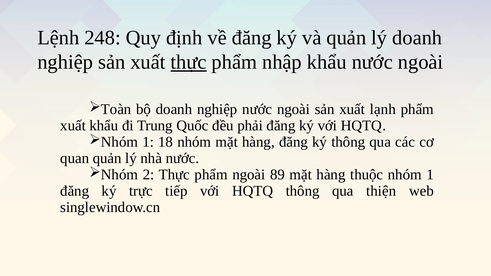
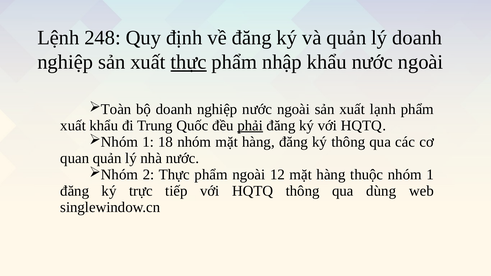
phải underline: none -> present (250, 126)
89: 89 -> 12 (278, 175)
thiện: thiện -> dùng (381, 191)
